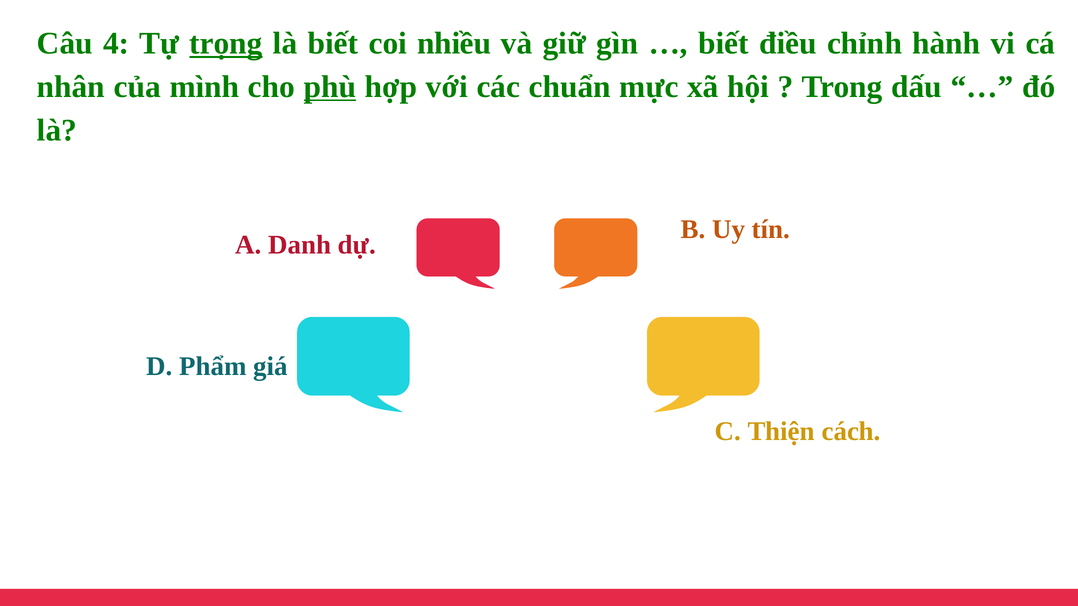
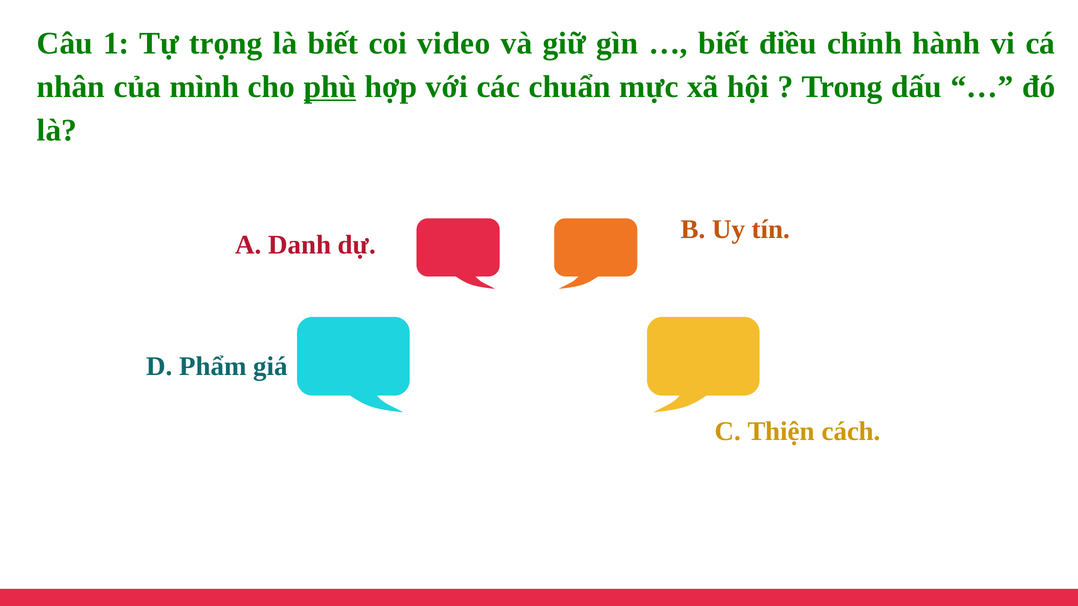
4: 4 -> 1 (116, 43)
trọng underline: present -> none (226, 43)
nhiều: nhiều -> video (454, 43)
